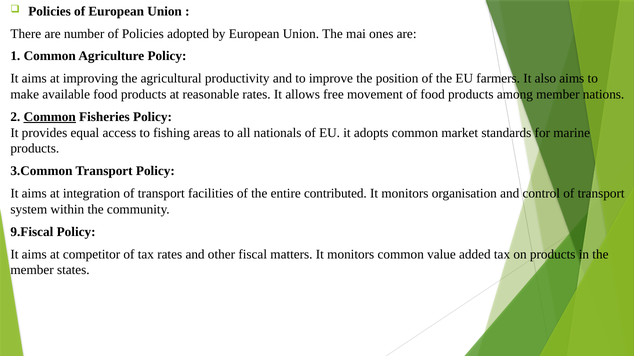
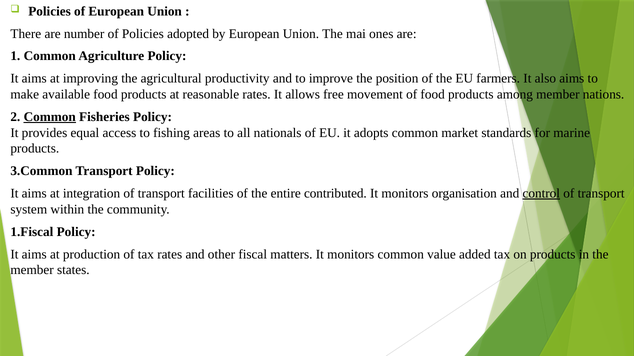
control underline: none -> present (541, 194)
9.Fiscal: 9.Fiscal -> 1.Fiscal (32, 232)
competitor: competitor -> production (92, 255)
